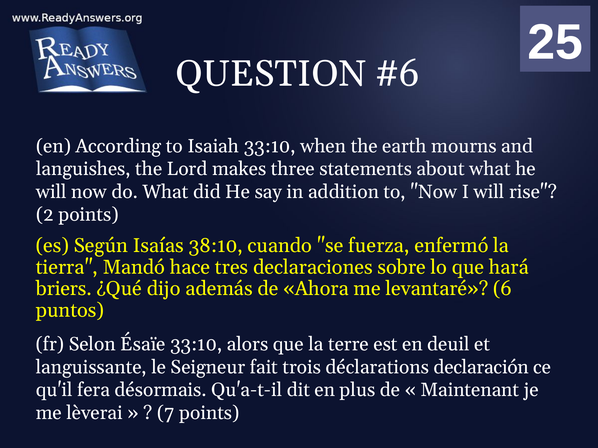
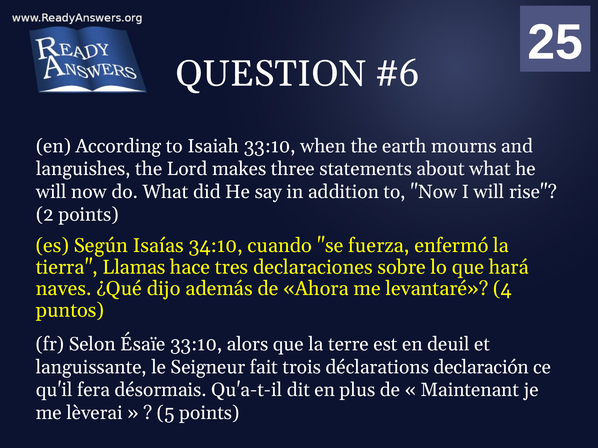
38:10: 38:10 -> 34:10 (216, 246)
Mandó: Mandó -> Llamas (134, 267)
briers: briers -> naves (64, 289)
6: 6 -> 4 (503, 289)
7: 7 -> 5 (166, 413)
